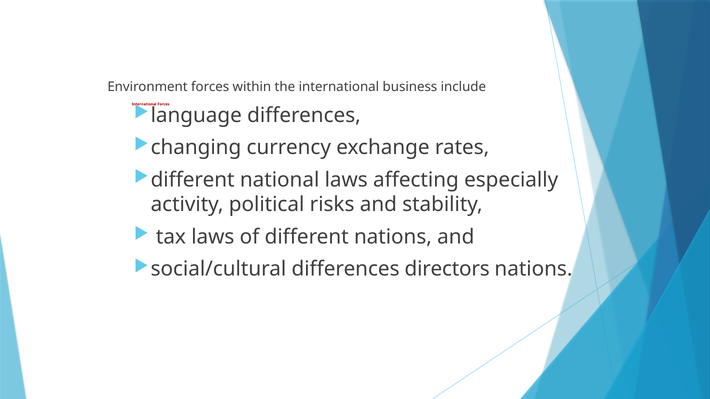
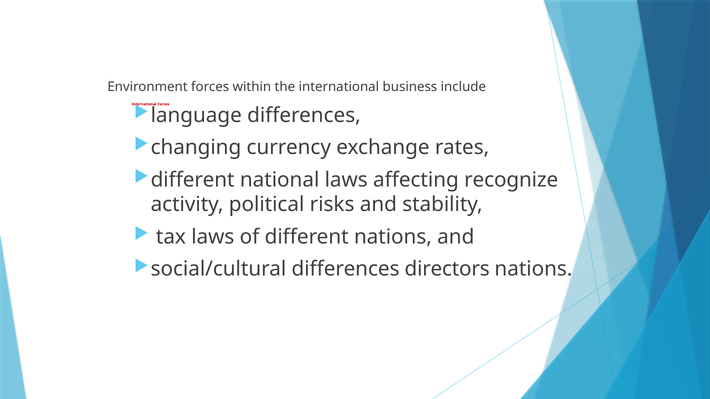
especially: especially -> recognize (511, 180)
